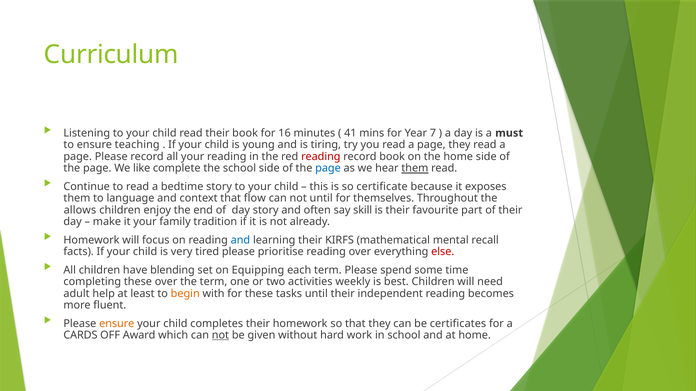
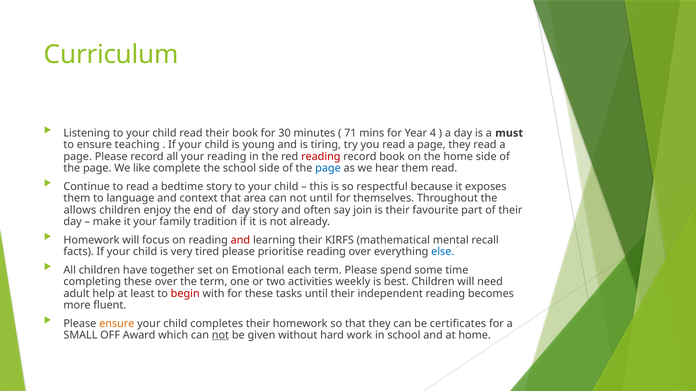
16: 16 -> 30 (285, 133)
41: 41 -> 71 (350, 133)
7: 7 -> 4 (433, 133)
them underline: present -> none (415, 169)
certificate: certificate -> respectful (382, 187)
flow: flow -> area (255, 199)
skill: skill -> join (363, 210)
and colour: blue -> red (240, 240)
else colour: red -> blue (443, 252)
blending: blending -> together (172, 270)
Equipping: Equipping -> Emotional (258, 270)
begin colour: orange -> red (185, 294)
CARDS: CARDS -> SMALL (80, 336)
